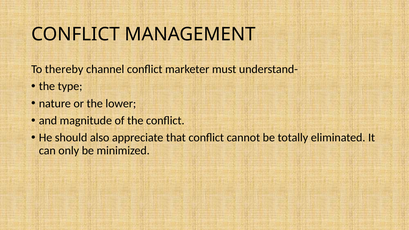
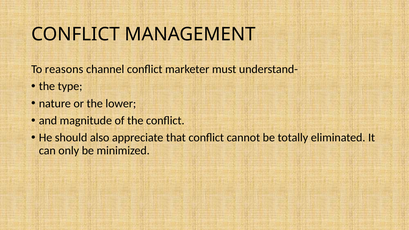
thereby: thereby -> reasons (64, 69)
